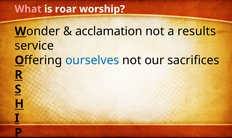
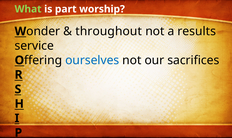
What colour: pink -> light green (28, 9)
roar: roar -> part (66, 9)
acclamation: acclamation -> throughout (109, 31)
